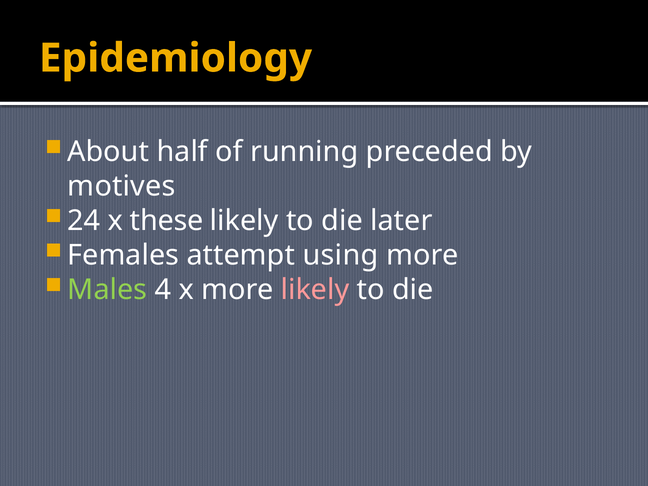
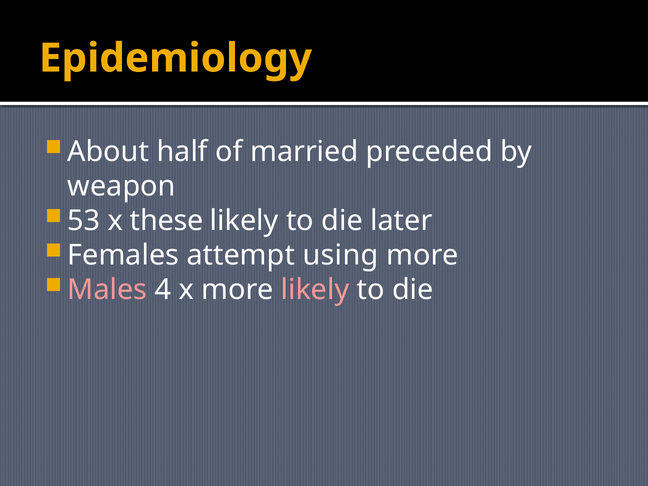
running: running -> married (304, 152)
motives: motives -> weapon (121, 186)
24: 24 -> 53 (84, 221)
Males colour: light green -> pink (107, 290)
